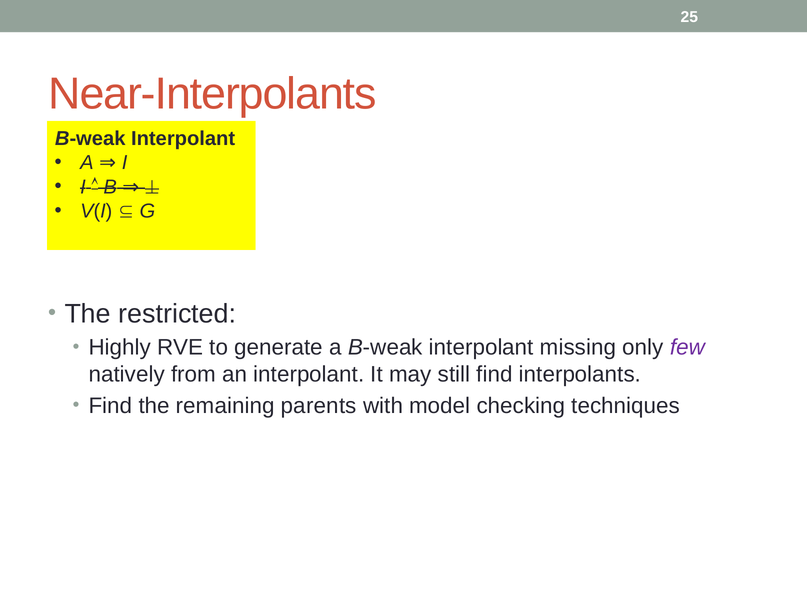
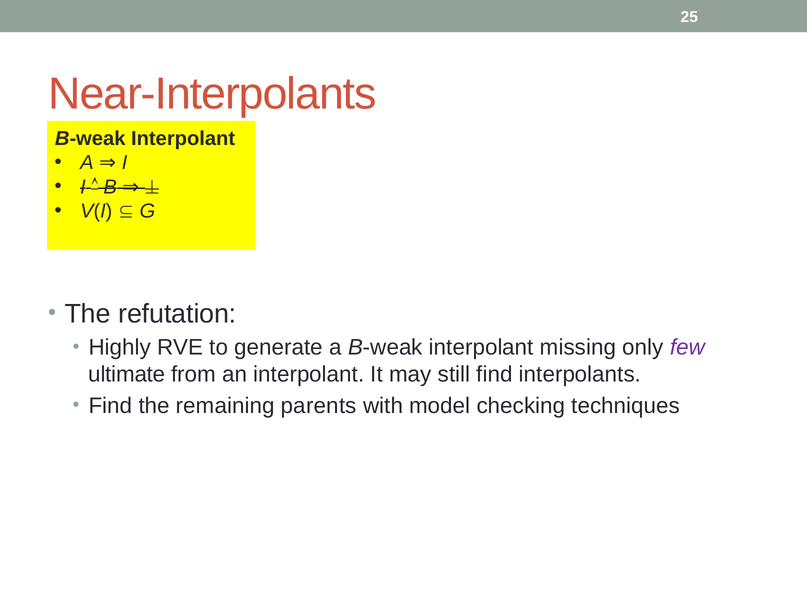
restricted: restricted -> refutation (177, 314)
natively: natively -> ultimate (127, 375)
